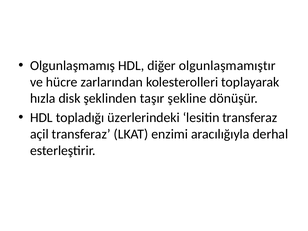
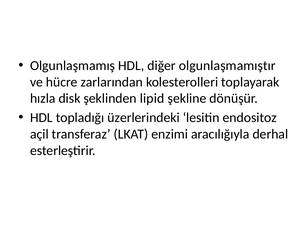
taşır: taşır -> lipid (152, 98)
lesitin transferaz: transferaz -> endositoz (250, 118)
